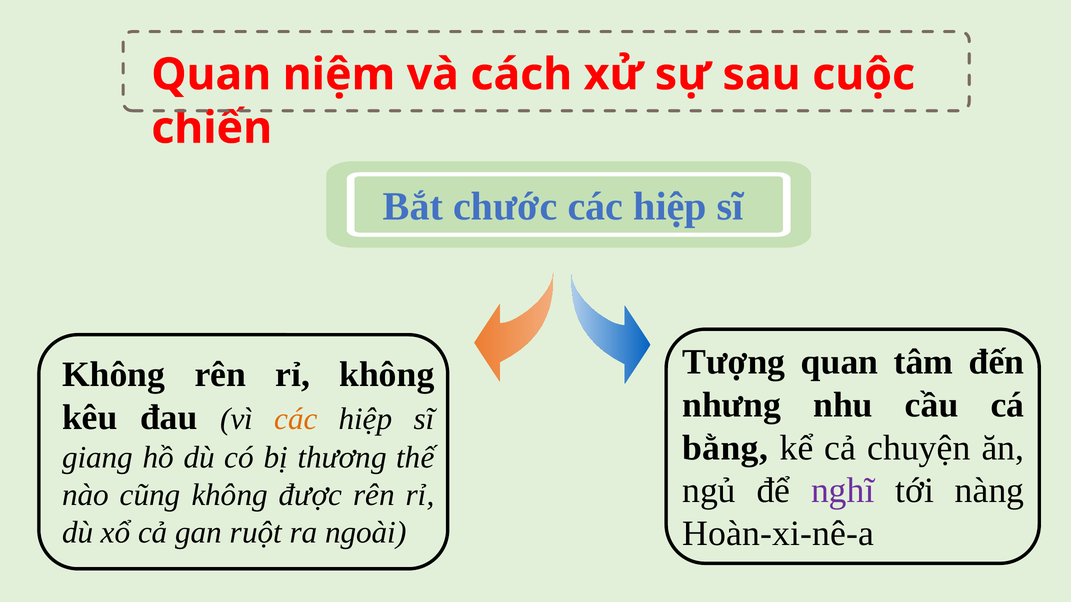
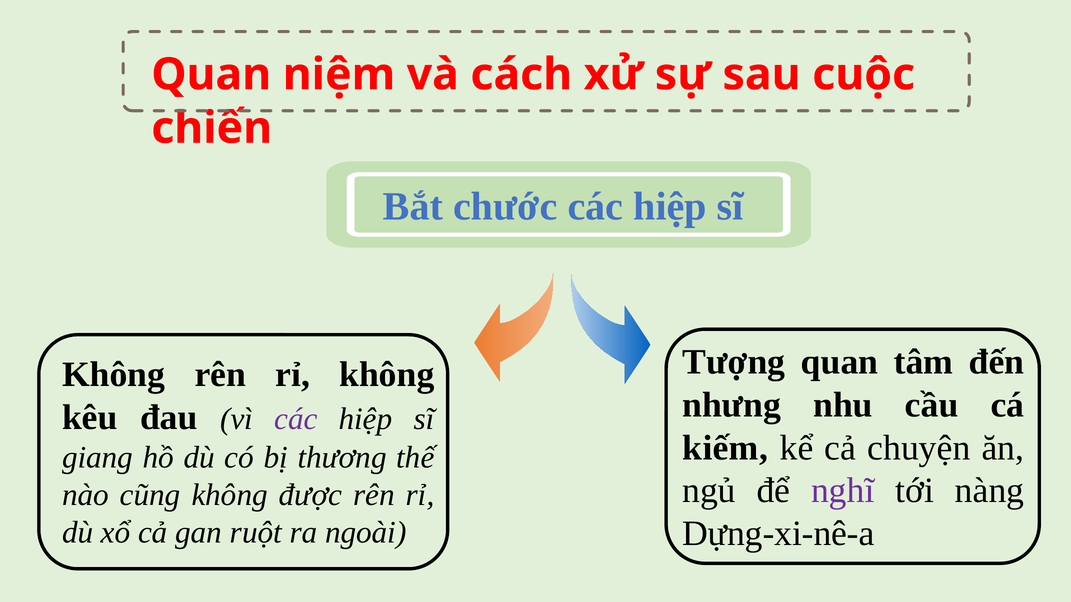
các colour: orange -> purple (296, 419)
bằng: bằng -> kiếm (725, 448)
Hoàn-xi-nê-a: Hoàn-xi-nê-a -> Dựng-xi-nê-a (778, 534)
